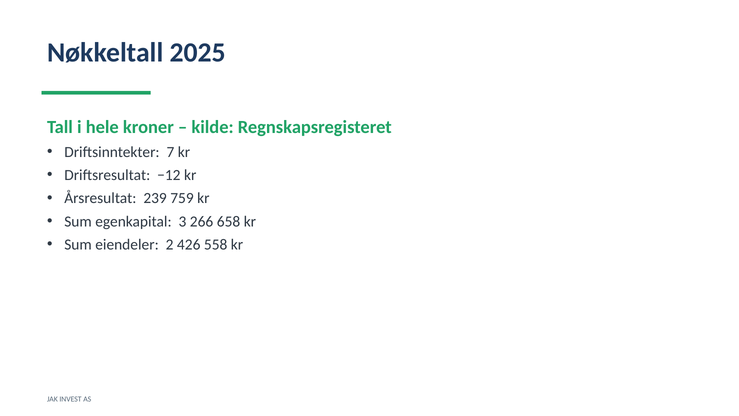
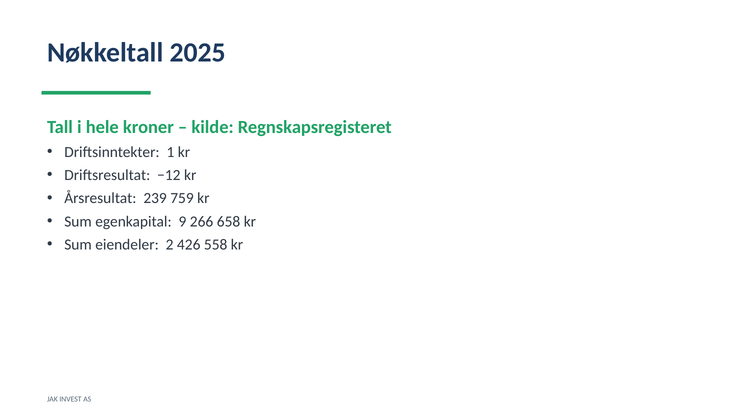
7: 7 -> 1 (170, 152)
3: 3 -> 9 (183, 221)
